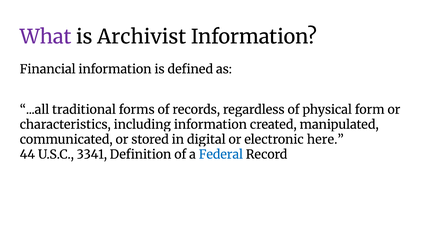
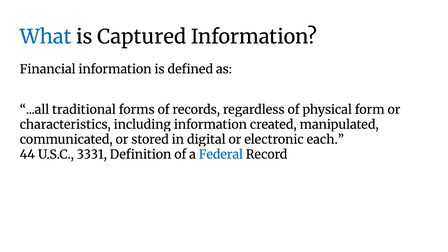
What colour: purple -> blue (46, 37)
Archivist: Archivist -> Captured (142, 37)
here: here -> each (325, 140)
3341: 3341 -> 3331 (92, 155)
